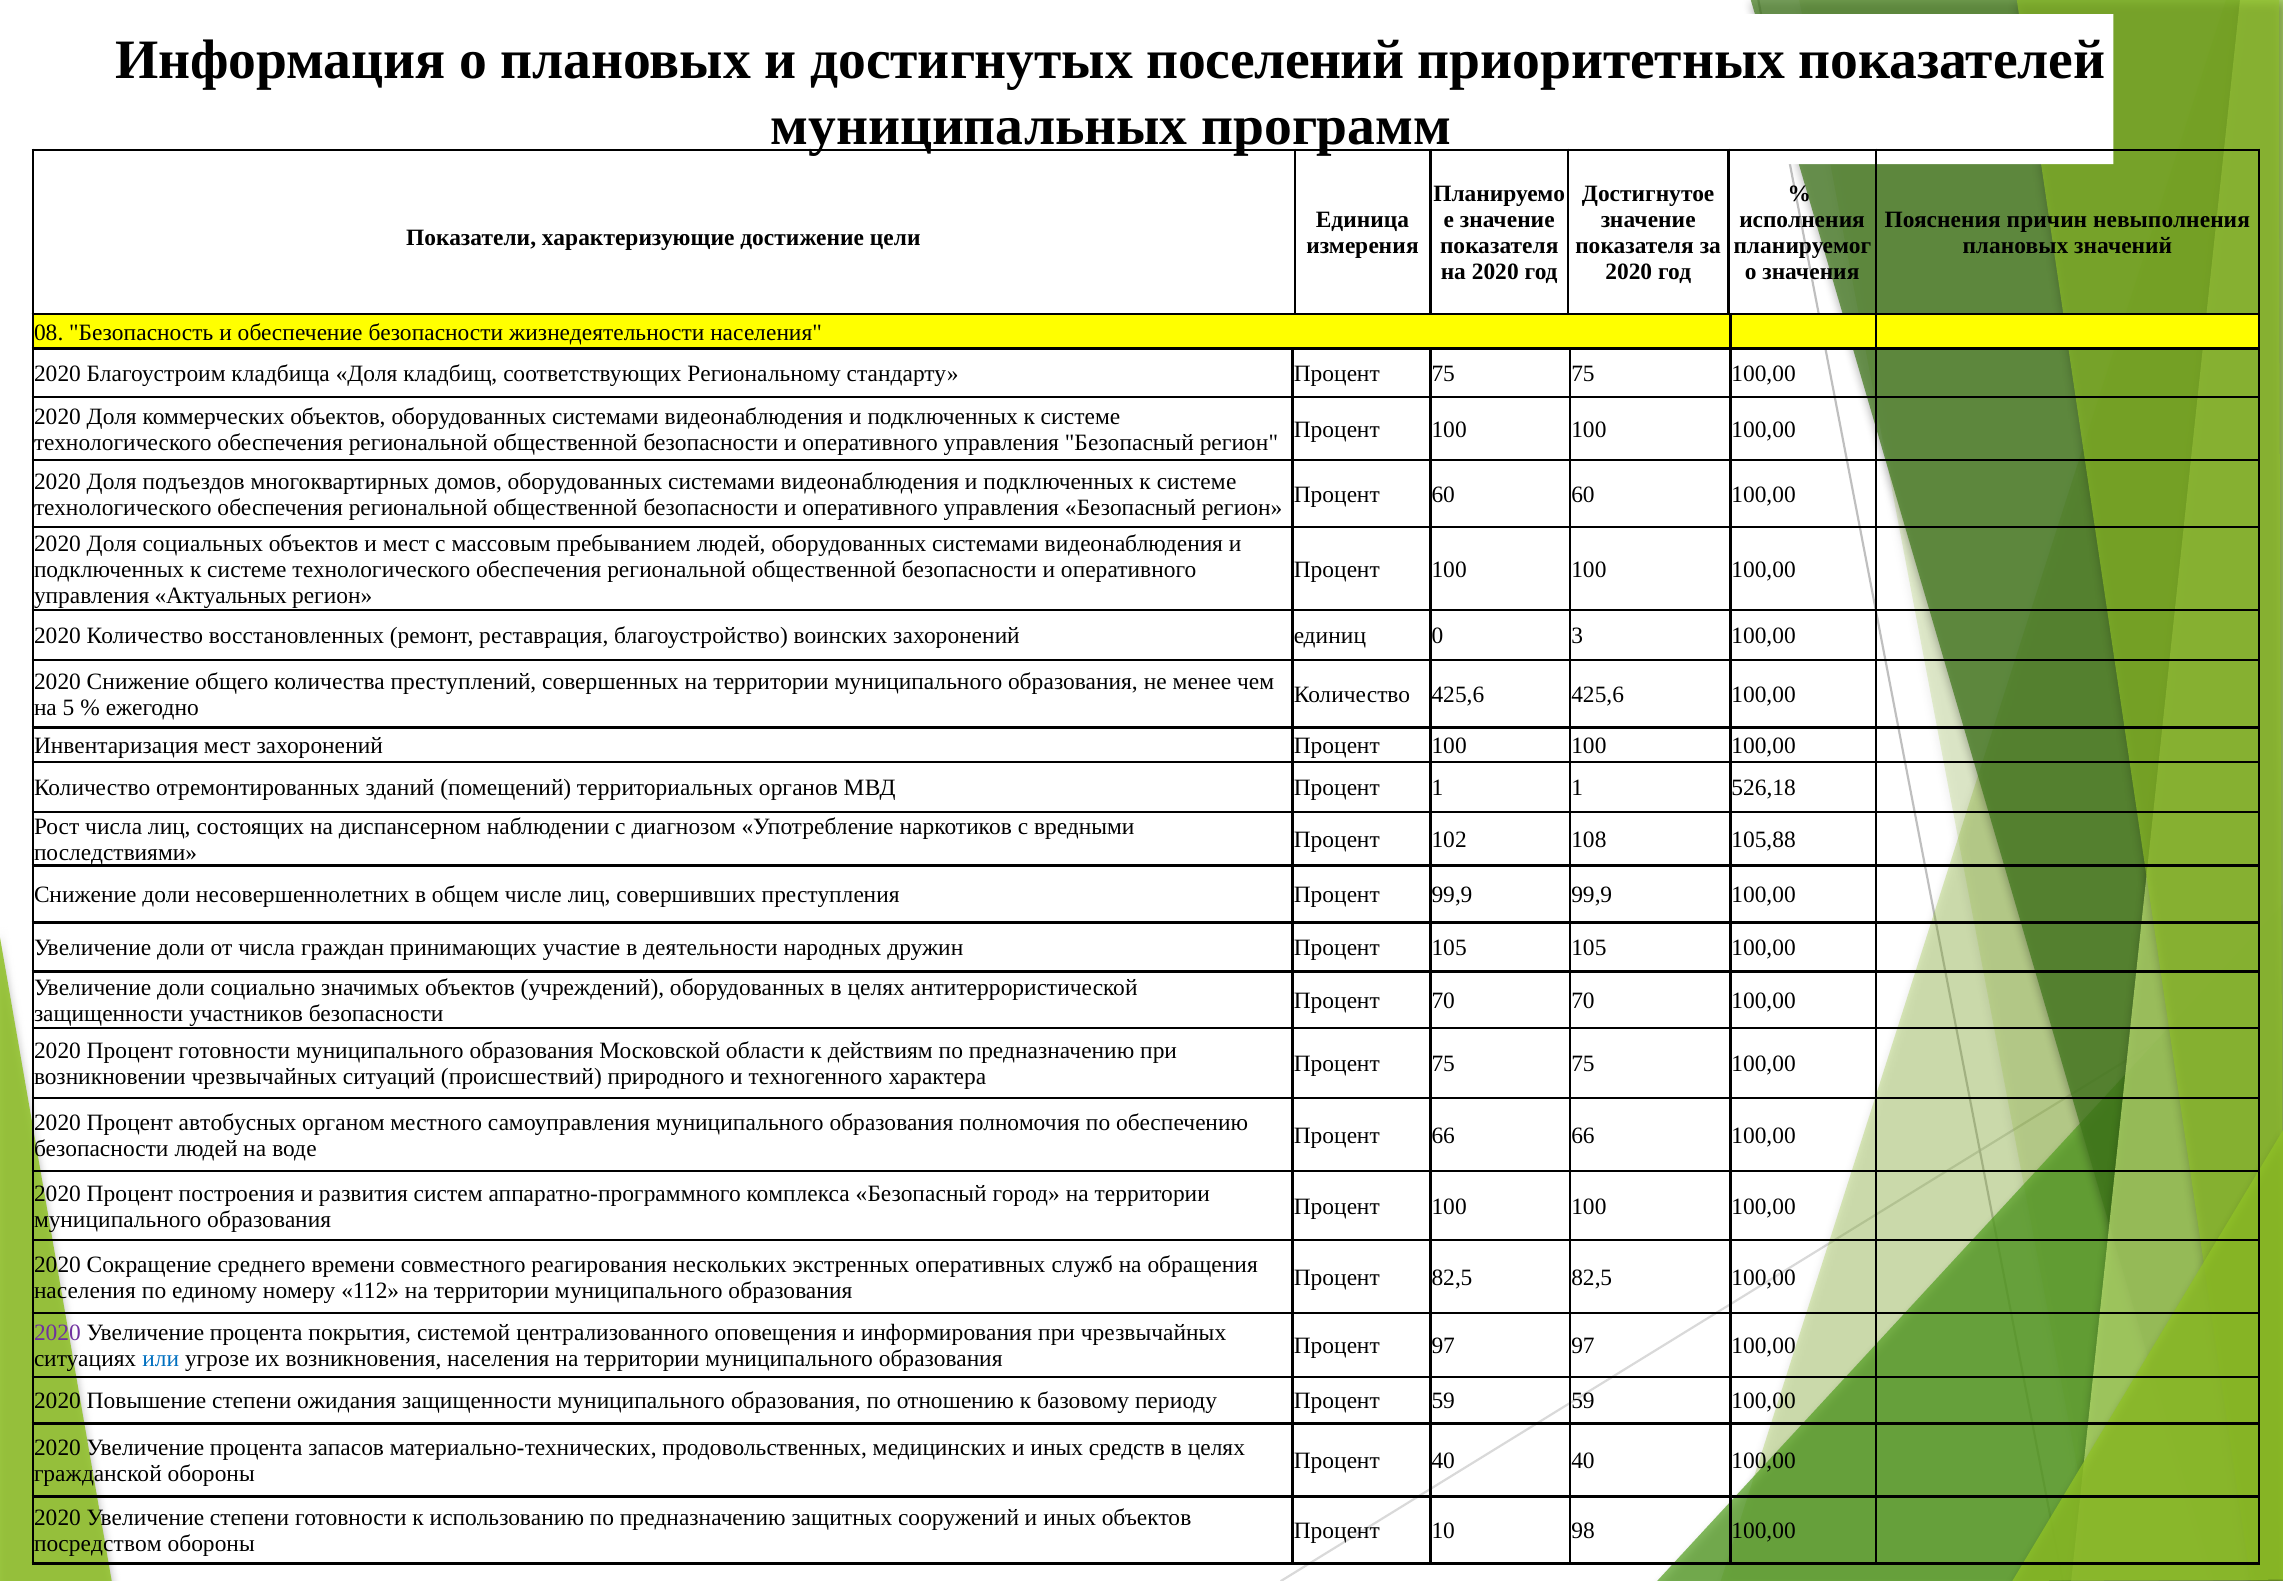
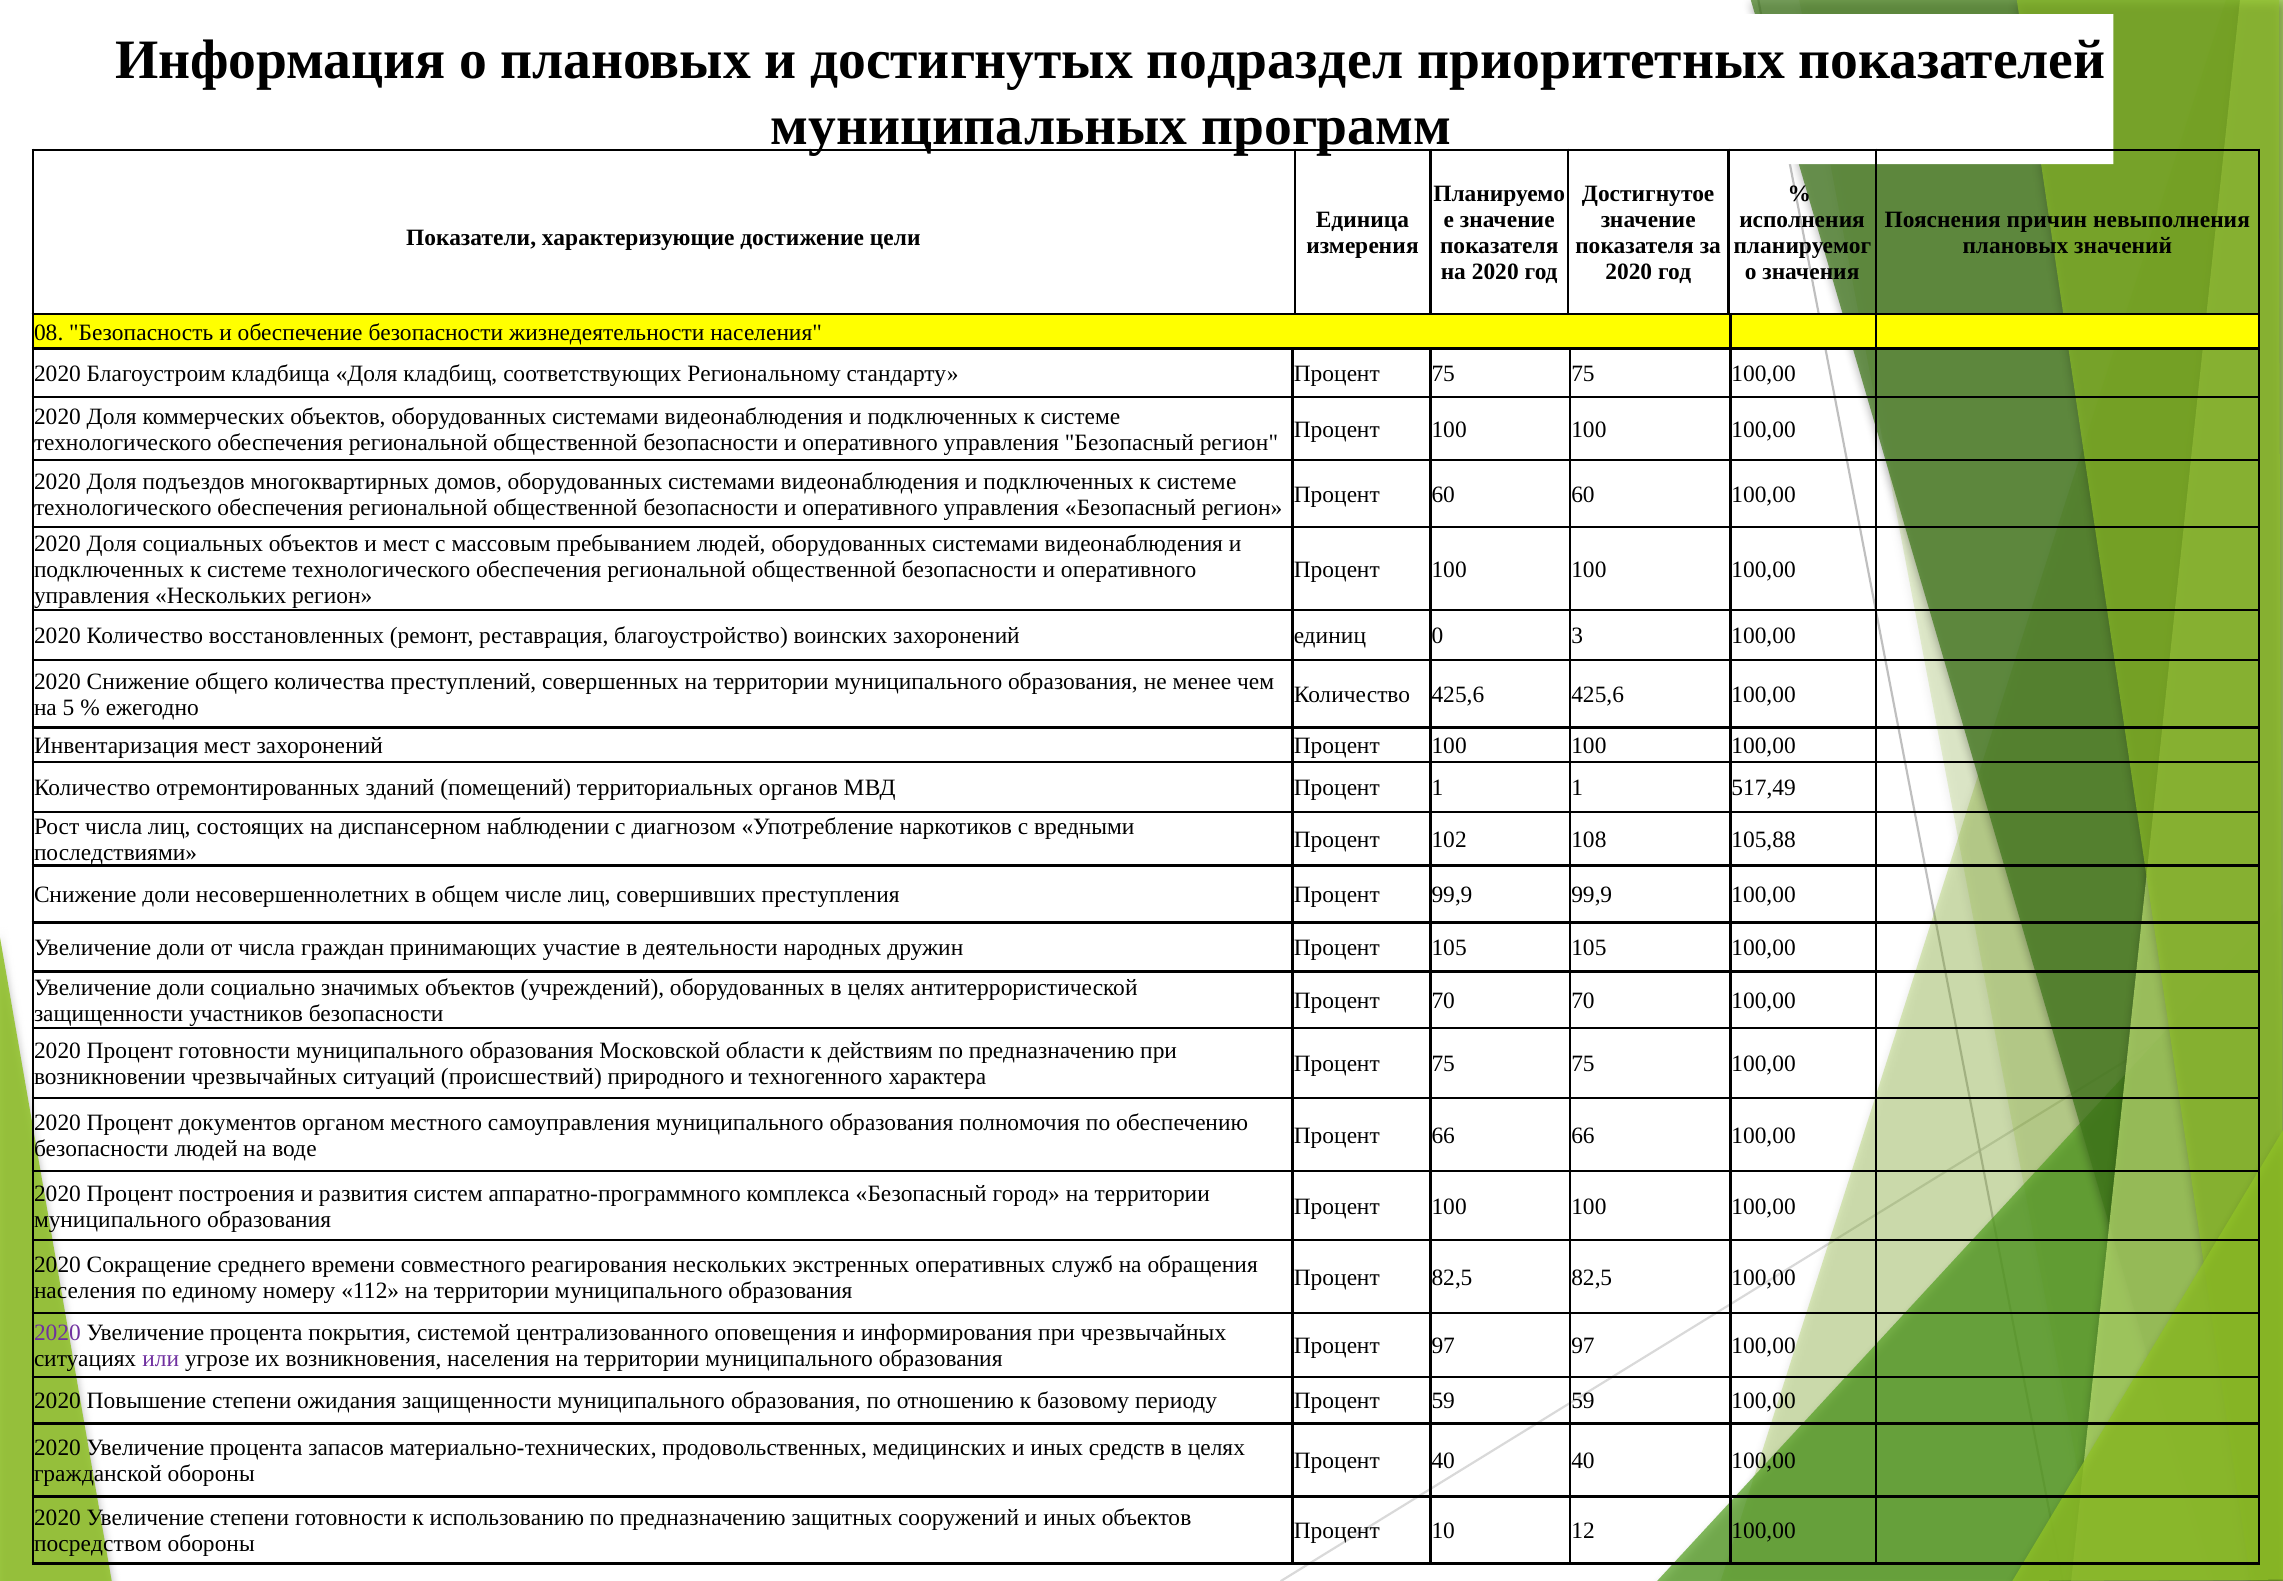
поселений: поселений -> подраздел (1275, 60)
управления Актуальных: Актуальных -> Нескольких (221, 595)
526,18: 526,18 -> 517,49 (1764, 788)
автобусных: автобусных -> документов (238, 1122)
или colour: blue -> purple (161, 1358)
98: 98 -> 12 (1583, 1530)
